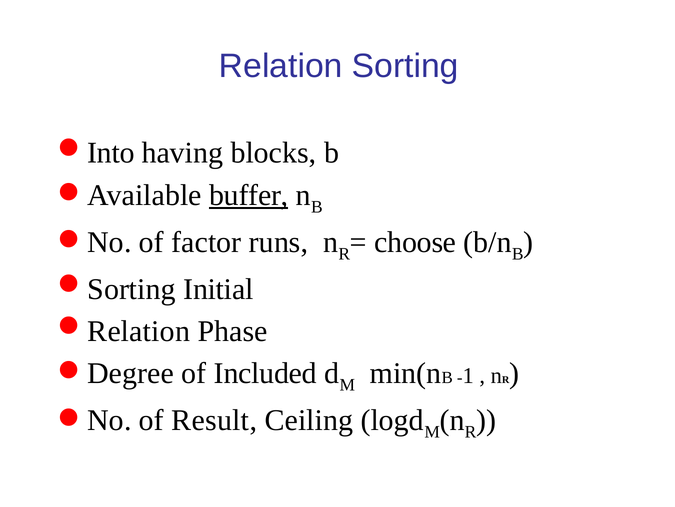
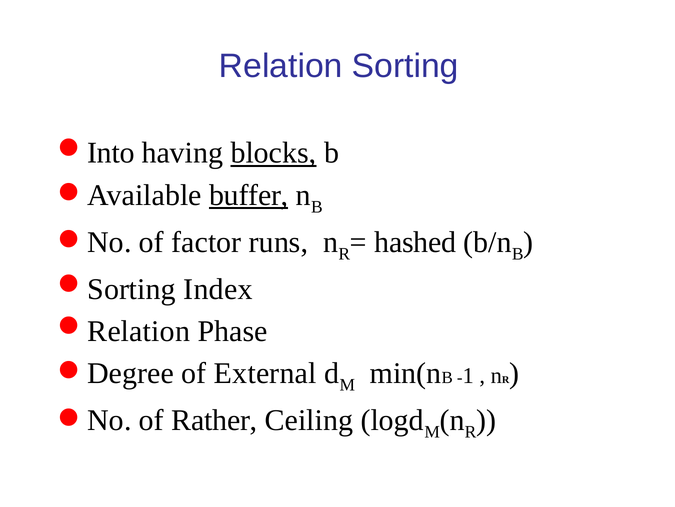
blocks underline: none -> present (274, 153)
choose: choose -> hashed (415, 242)
Initial: Initial -> Index (218, 289)
Included: Included -> External (265, 373)
Result: Result -> Rather (214, 420)
